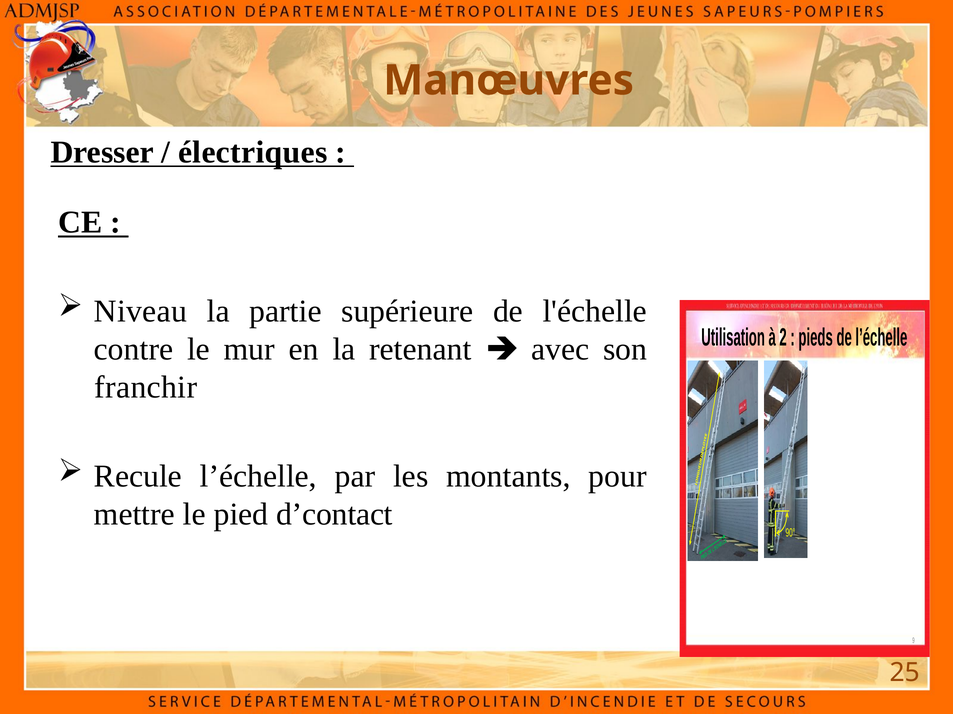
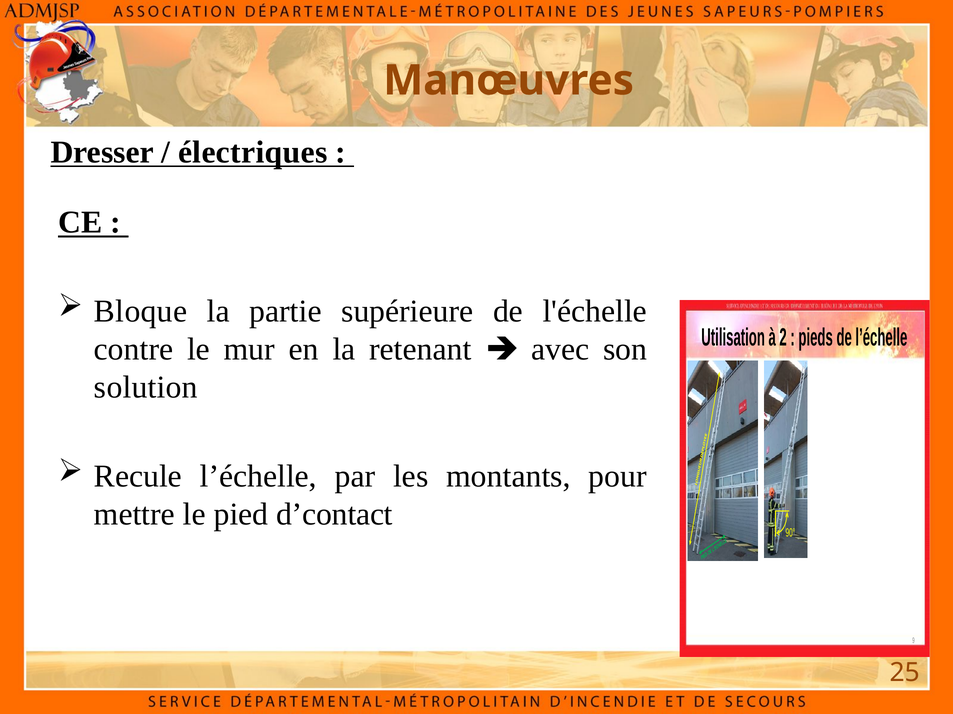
Niveau: Niveau -> Bloque (141, 312)
franchir: franchir -> solution (146, 388)
